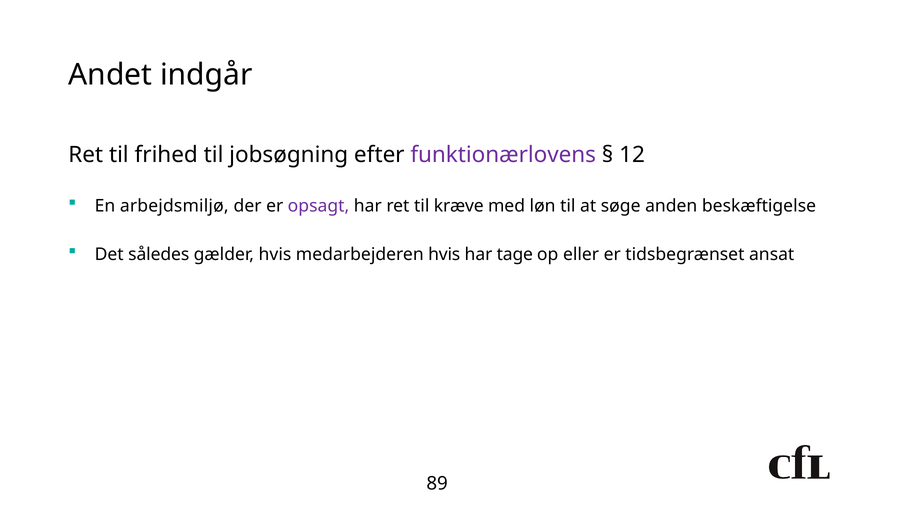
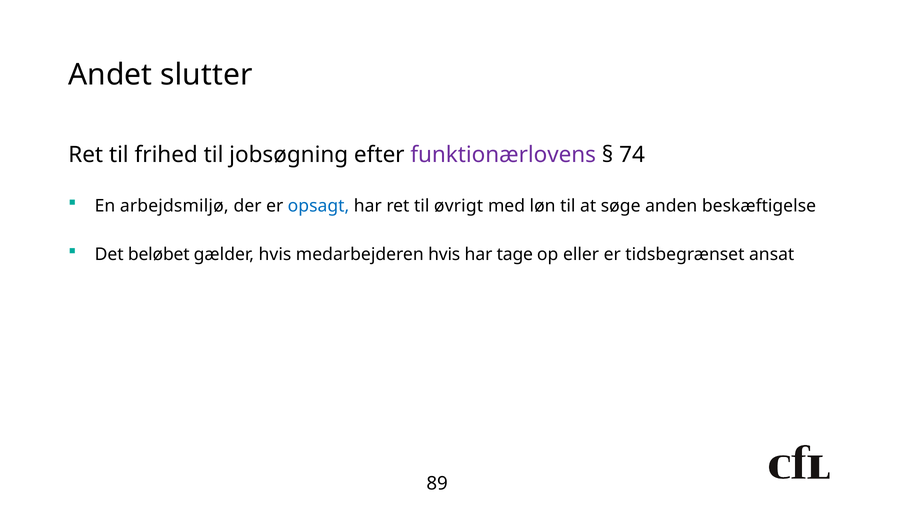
indgår: indgår -> slutter (206, 75)
12: 12 -> 74 (632, 155)
opsagt colour: purple -> blue (318, 206)
kræve: kræve -> øvrigt (459, 206)
således: således -> beløbet (159, 254)
